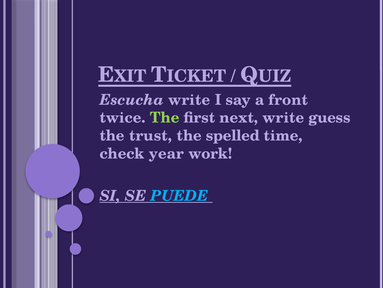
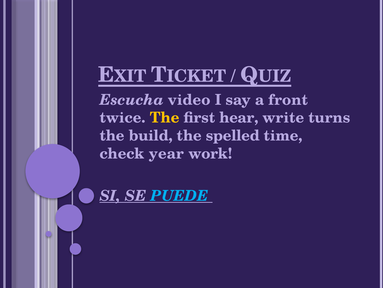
Escucha write: write -> video (189, 100)
The colour: light green -> yellow (165, 117)
next: next -> hear (239, 117)
guess: guess -> turns (329, 117)
trust: trust -> build (151, 135)
